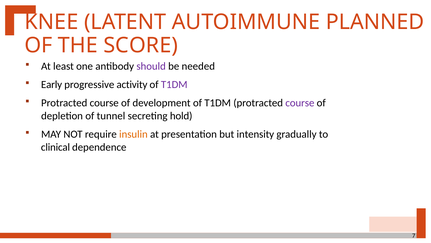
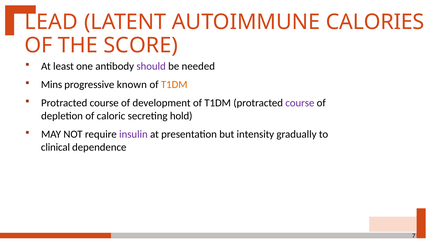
KNEE: KNEE -> LEAD (51, 22)
PLANNED: PLANNED -> CALORIES (375, 22)
Early: Early -> Mins (52, 84)
activity: activity -> known (132, 84)
T1DM colour: purple -> orange (174, 84)
tunnel: tunnel -> caloric (111, 116)
insulin colour: orange -> purple (133, 134)
